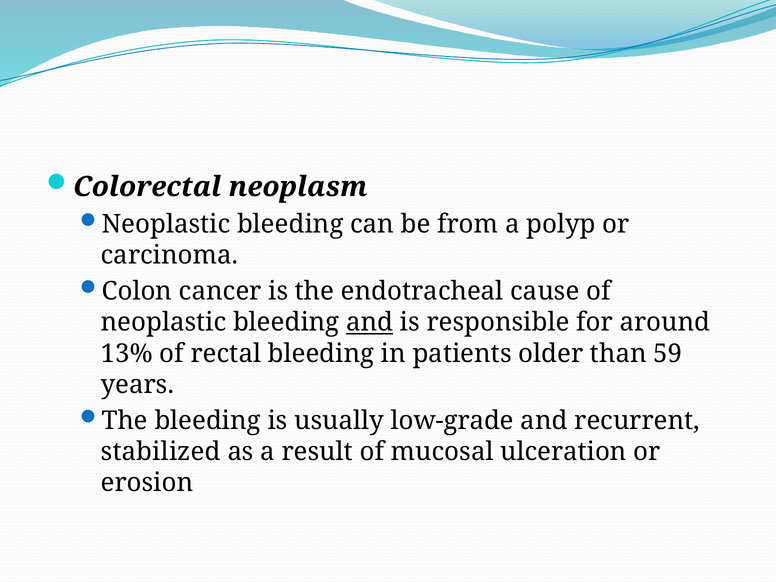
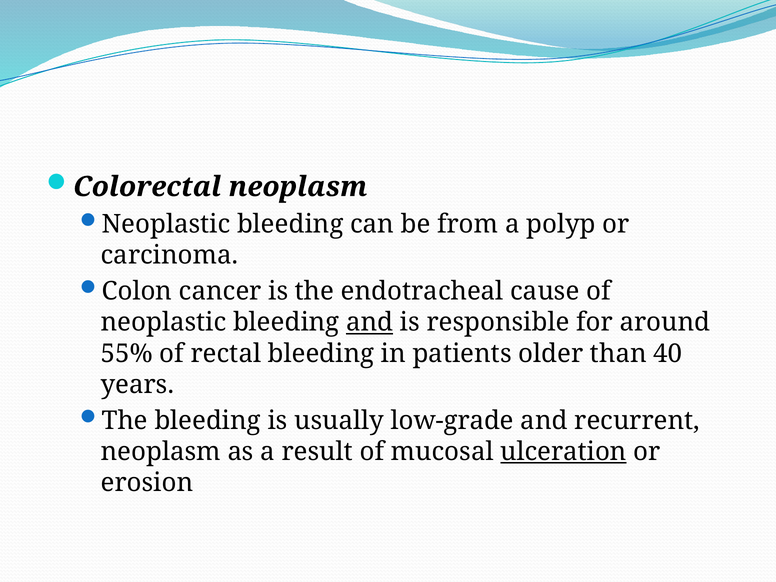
13%: 13% -> 55% (127, 353)
59: 59 -> 40 (668, 353)
stabilized: stabilized -> neoplasm (161, 452)
ulceration underline: none -> present (564, 452)
